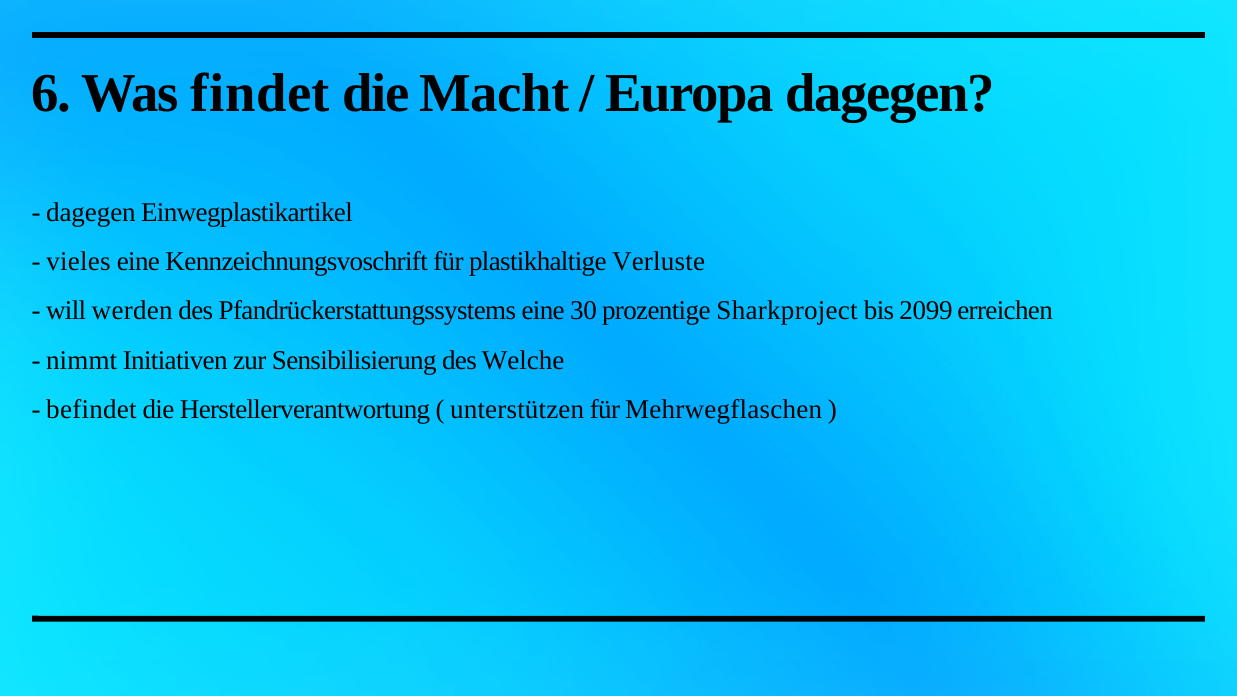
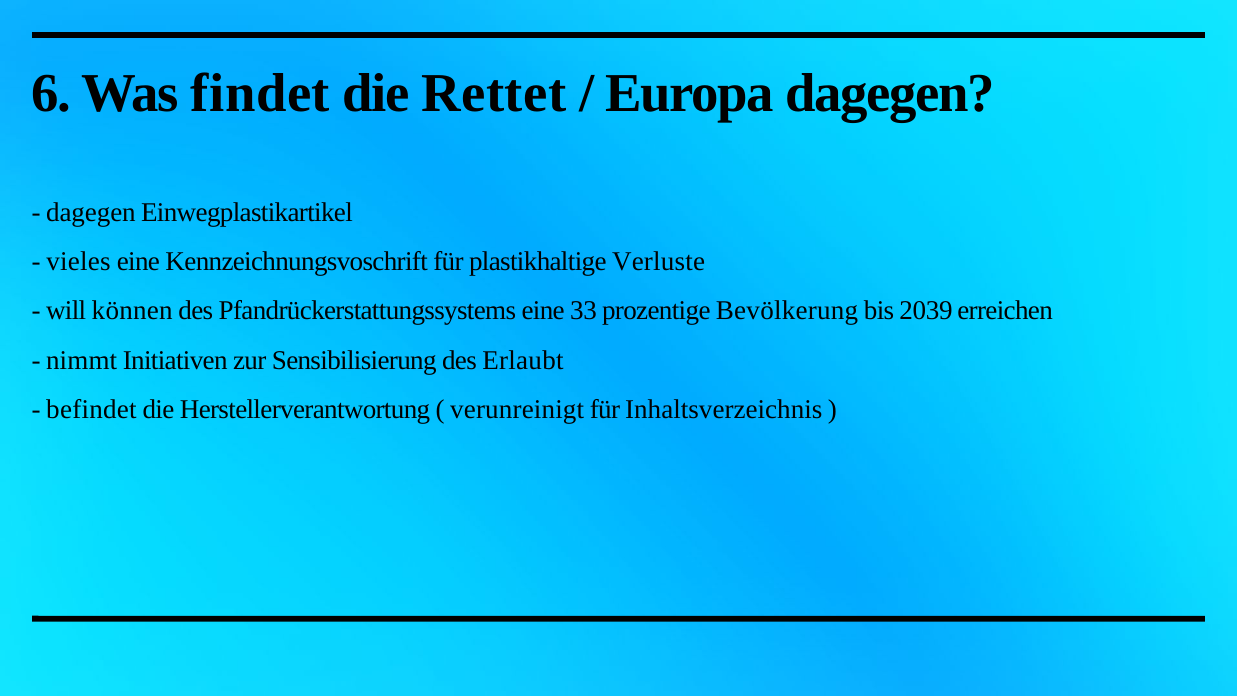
Macht: Macht -> Rettet (494, 93)
werden: werden -> können (132, 311)
30: 30 -> 33 (584, 311)
Sharkproject: Sharkproject -> Bevölkerung (787, 311)
2099: 2099 -> 2039 (926, 311)
Welche: Welche -> Erlaubt (523, 360)
unterstützen: unterstützen -> verunreinigt (517, 409)
Mehrwegflaschen: Mehrwegflaschen -> Inhaltsverzeichnis (724, 409)
